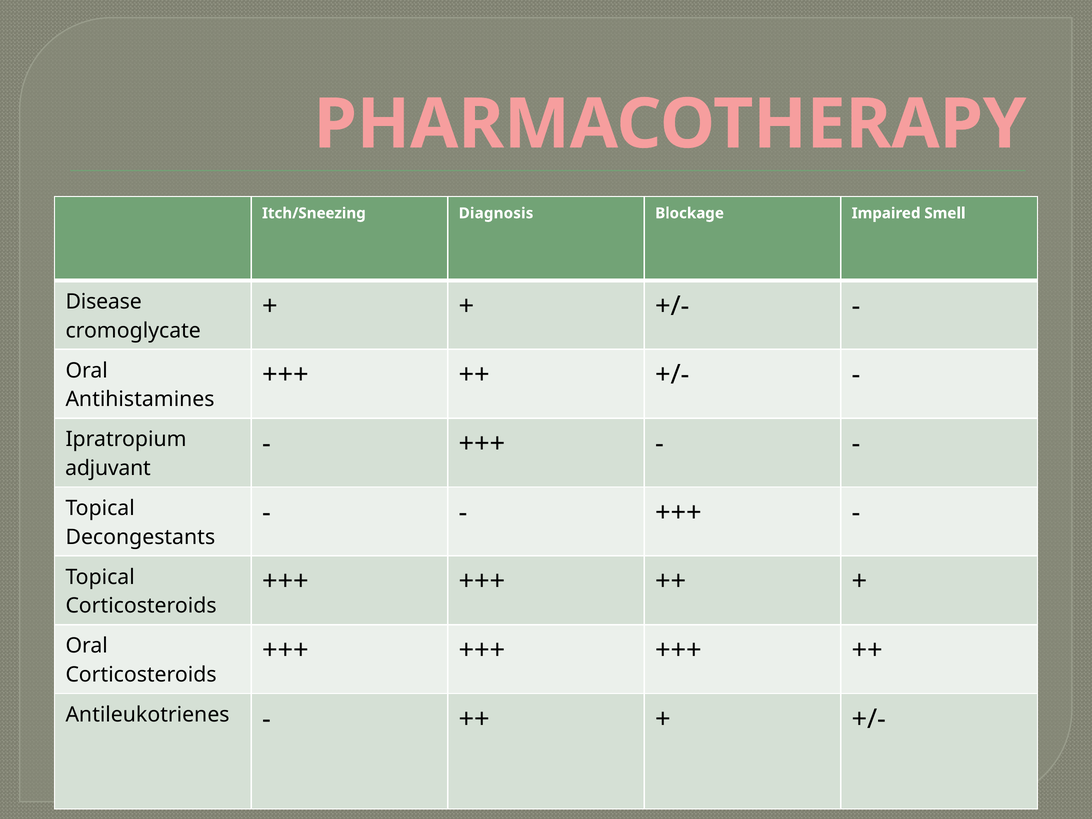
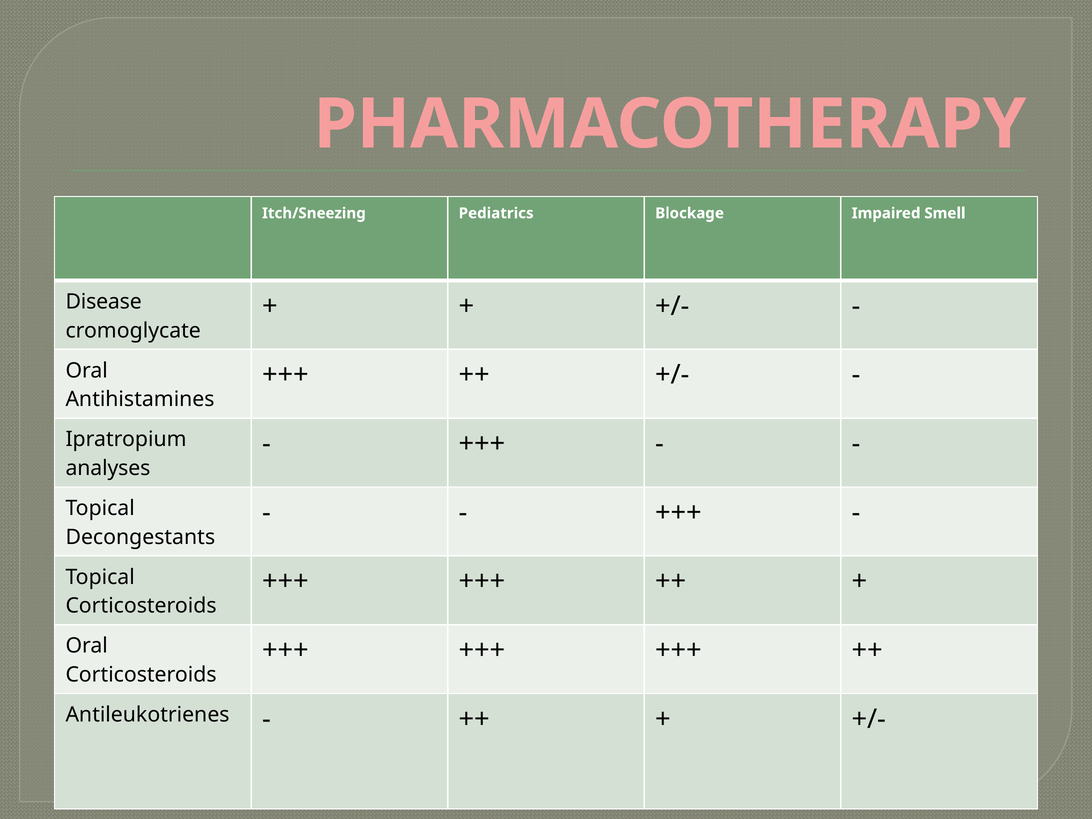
Diagnosis: Diagnosis -> Pediatrics (496, 213)
adjuvant: adjuvant -> analyses (108, 468)
